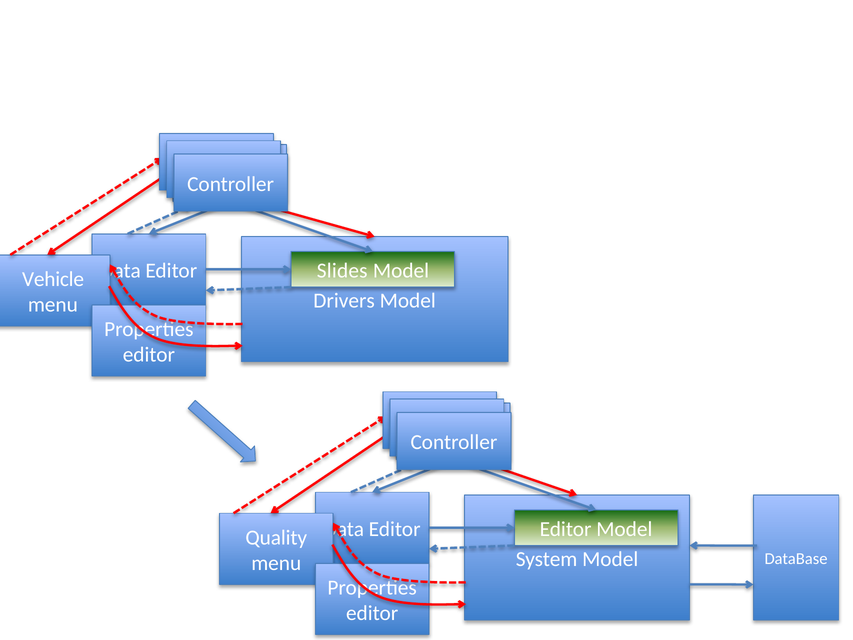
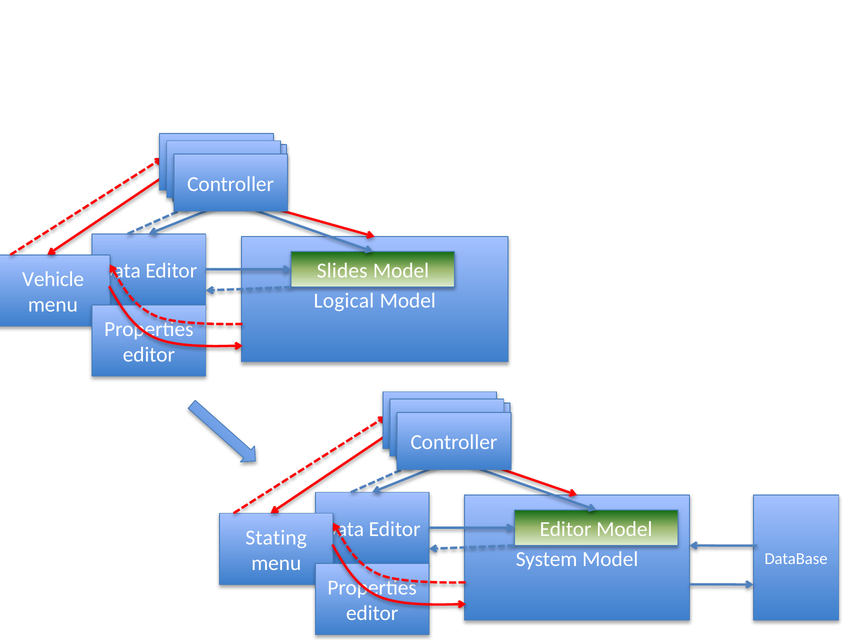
Drivers: Drivers -> Logical (344, 301)
Quality: Quality -> Stating (276, 537)
